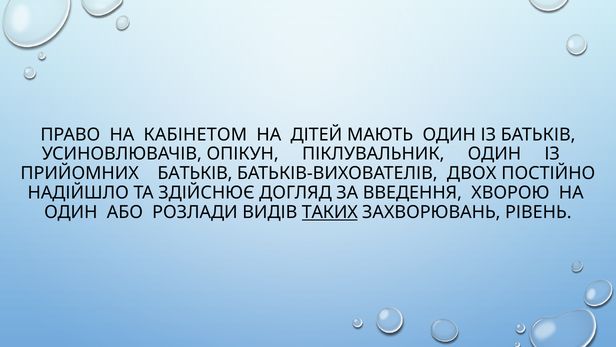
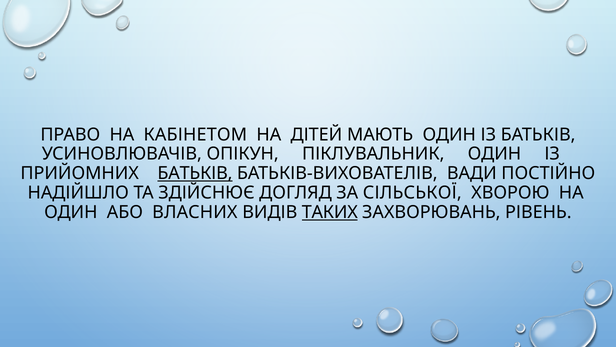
БАТЬКІВ underline: none -> present (195, 173)
ДВОХ: ДВОХ -> ВАДИ (472, 173)
ВВЕДЕННЯ: ВВЕДЕННЯ -> СІЛЬСЬКОЇ (412, 192)
РОЗЛАДИ: РОЗЛАДИ -> ВЛАСНИХ (195, 212)
